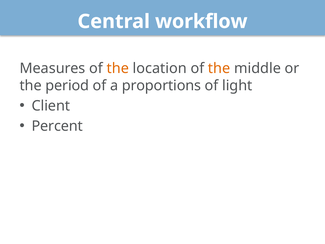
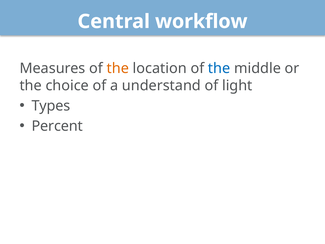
the colour: orange -> blue (219, 68)
period: period -> choice (67, 86)
proportions: proportions -> understand (161, 86)
Client: Client -> Types (51, 106)
